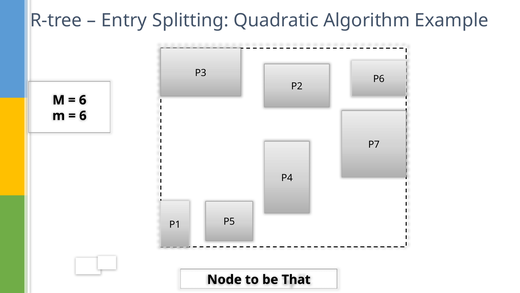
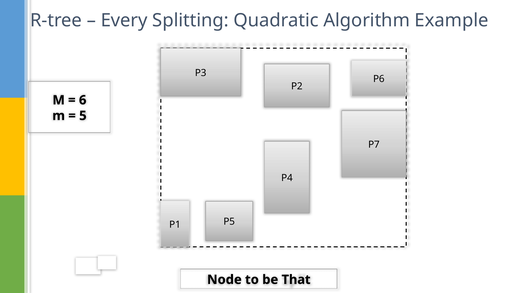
Entry: Entry -> Every (124, 20)
6: 6 -> 5 (83, 116)
